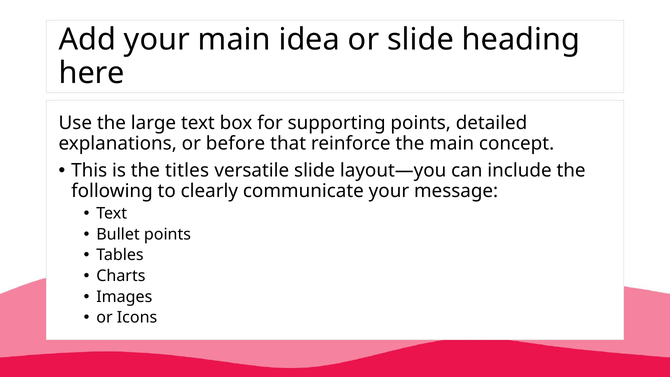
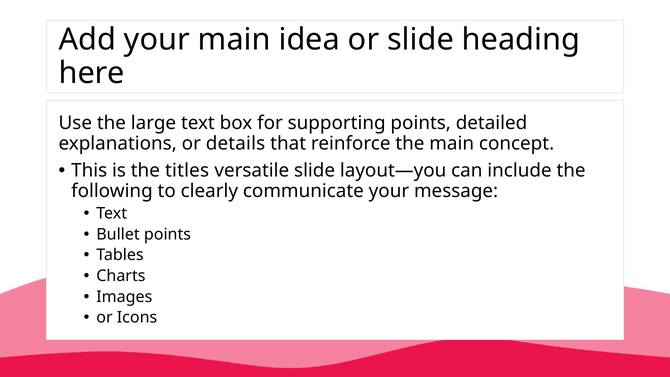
before: before -> details (235, 143)
